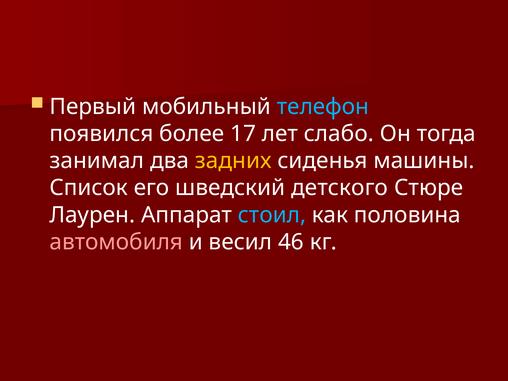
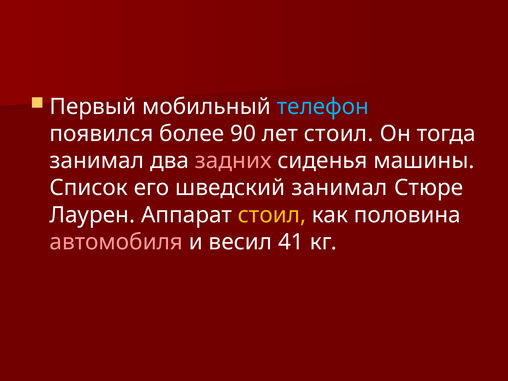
17: 17 -> 90 (243, 134)
лет слабо: слабо -> стоил (339, 134)
задних colour: yellow -> pink (233, 161)
шведский детского: детского -> занимал (339, 188)
стоил colour: light blue -> yellow (272, 215)
46: 46 -> 41 (291, 242)
